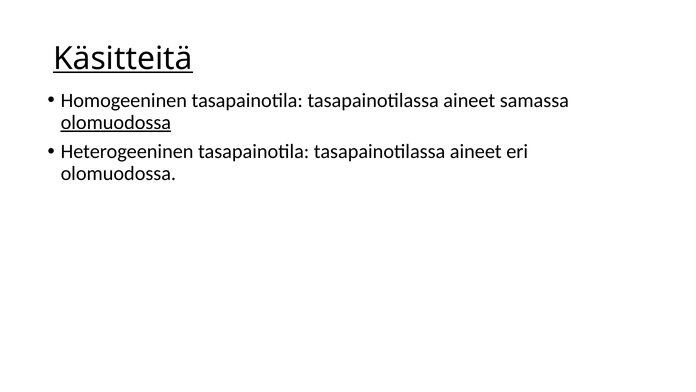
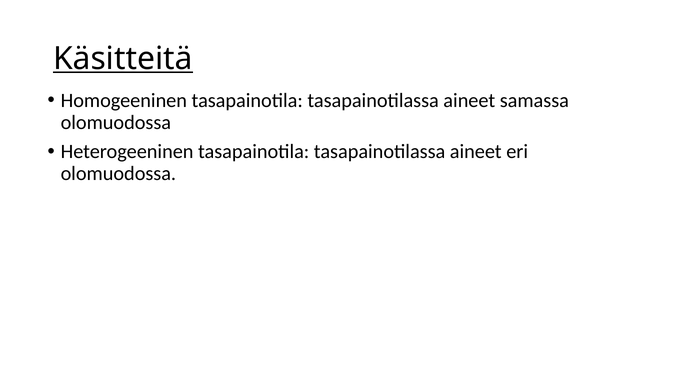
olomuodossa underline: present -> none (116, 122)
